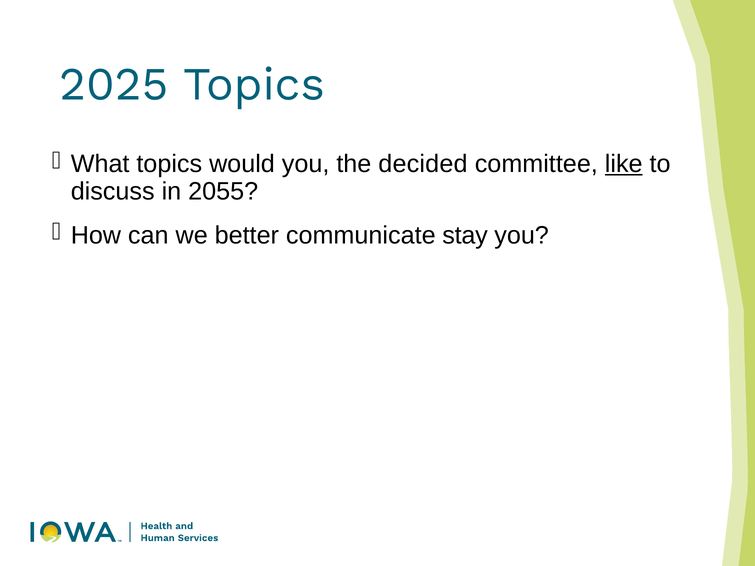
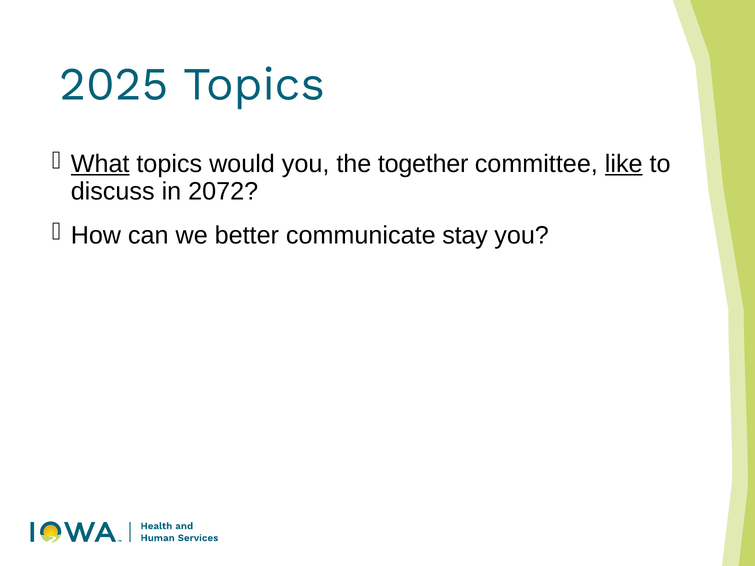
What underline: none -> present (100, 164)
decided: decided -> together (423, 164)
2055: 2055 -> 2072 (223, 191)
